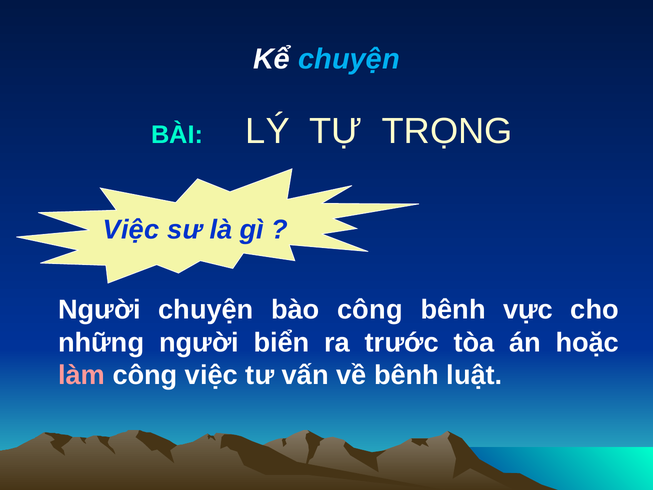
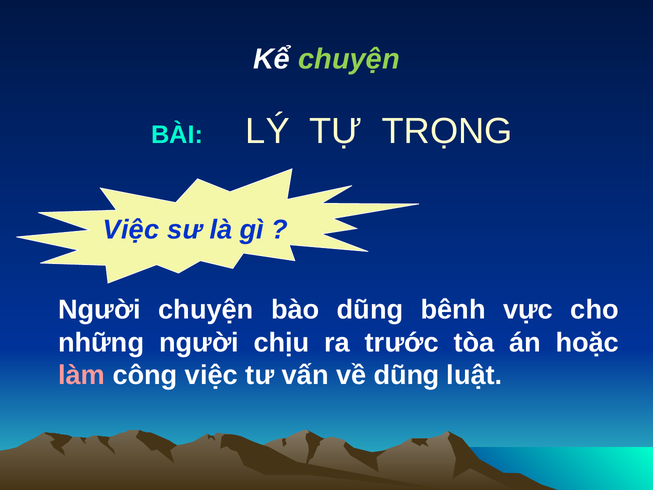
chuyện colour: light blue -> light green (349, 59)
bào công: công -> dũng (370, 310)
biển: biển -> chịu (282, 342)
về bênh: bênh -> dũng (407, 375)
